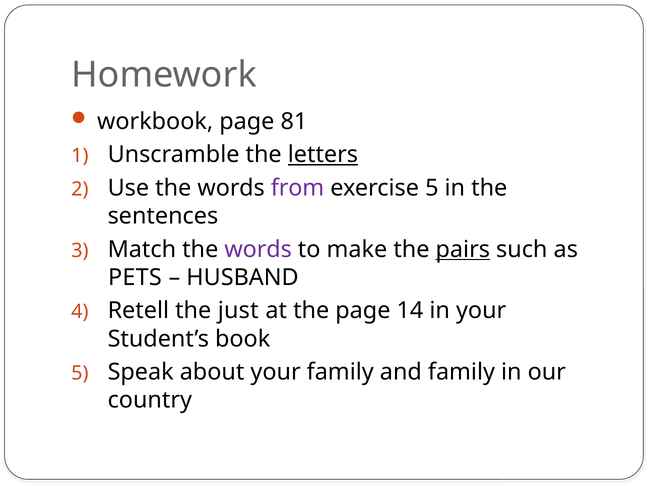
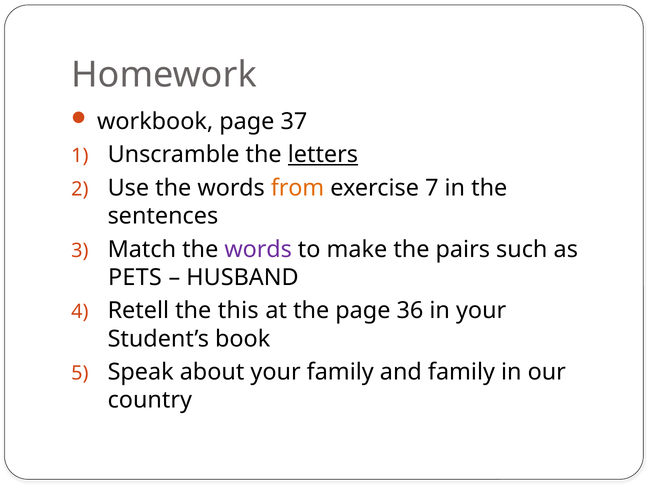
81: 81 -> 37 (294, 121)
from colour: purple -> orange (298, 188)
exercise 5: 5 -> 7 (432, 188)
pairs underline: present -> none (463, 249)
just: just -> this (238, 311)
14: 14 -> 36 (410, 311)
